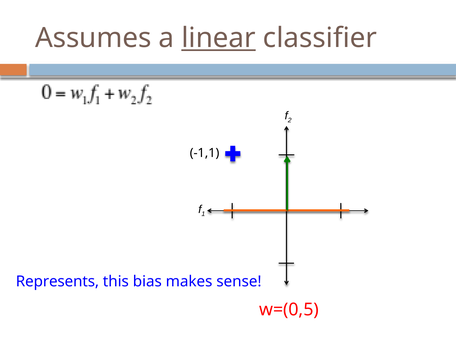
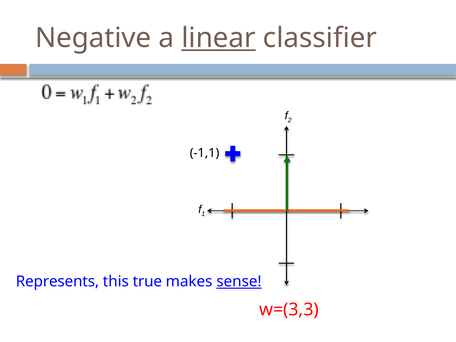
Assumes: Assumes -> Negative (93, 38)
bias: bias -> true (147, 282)
sense underline: none -> present (239, 282)
w=(0,5: w=(0,5 -> w=(3,3 (289, 309)
